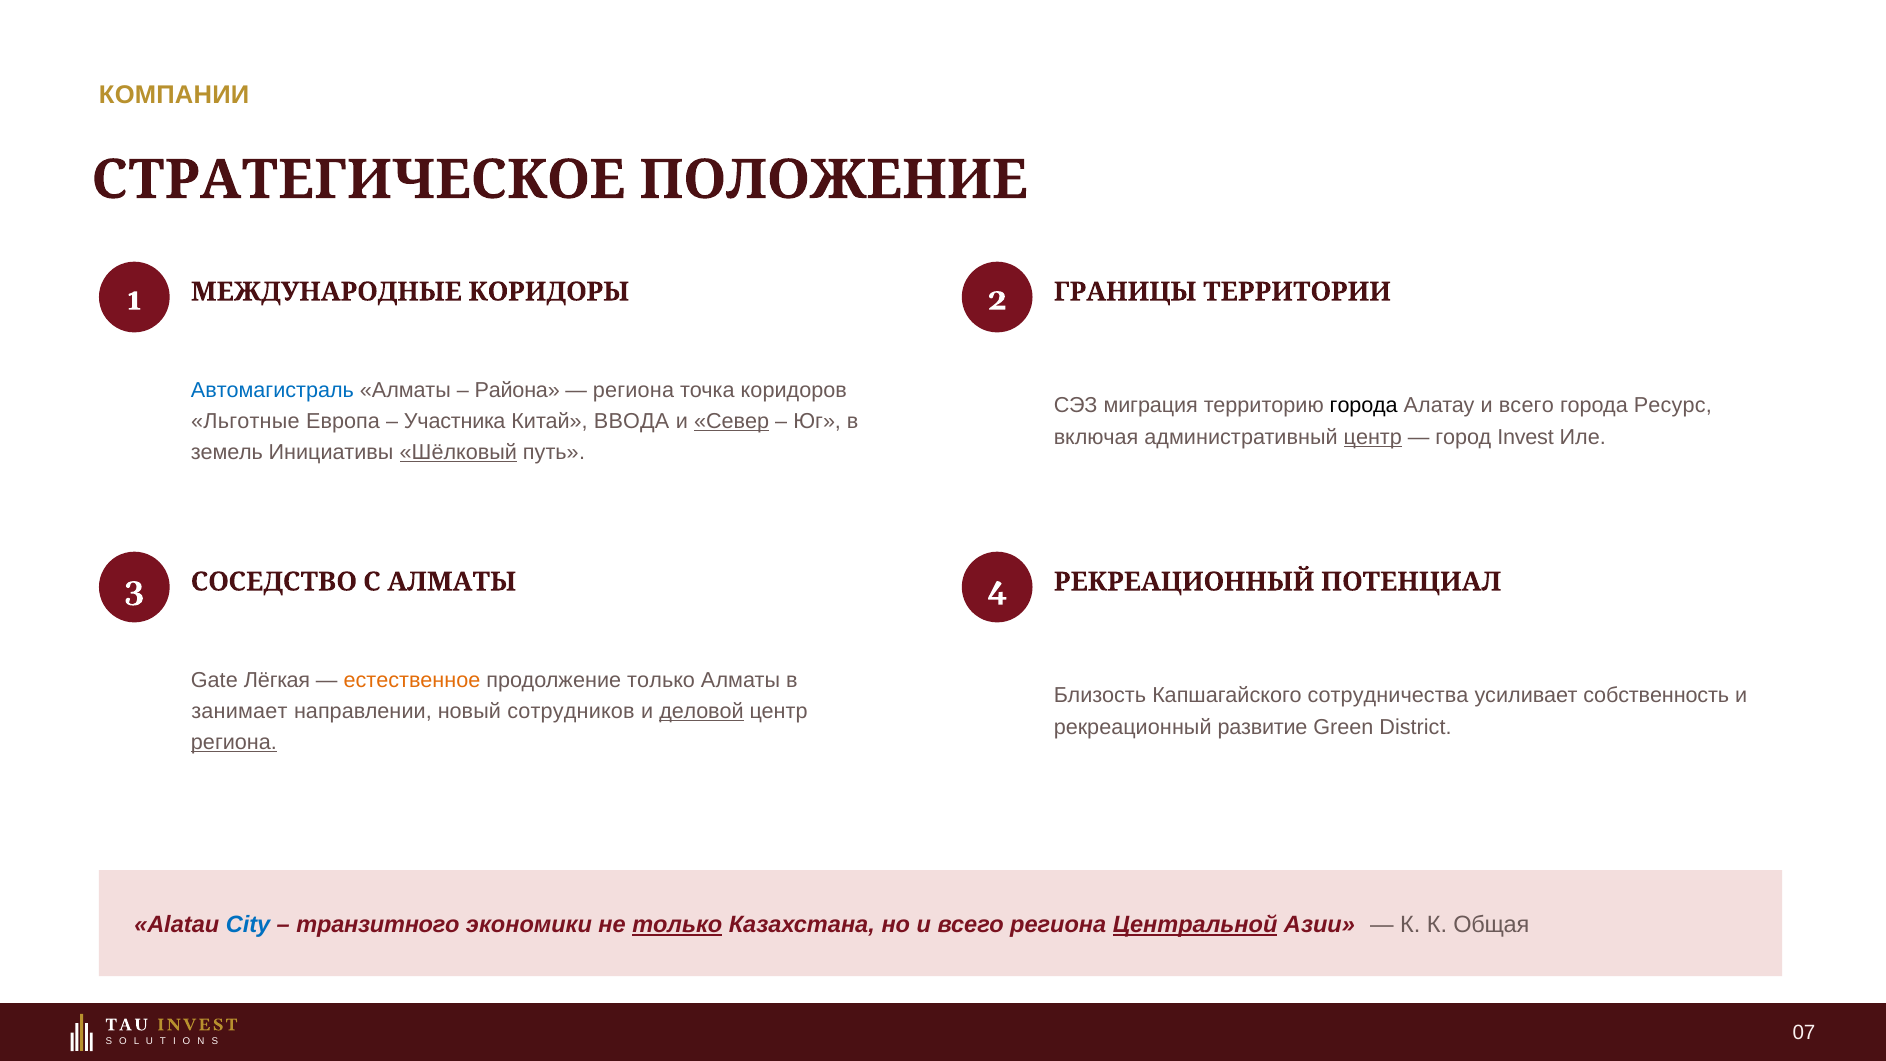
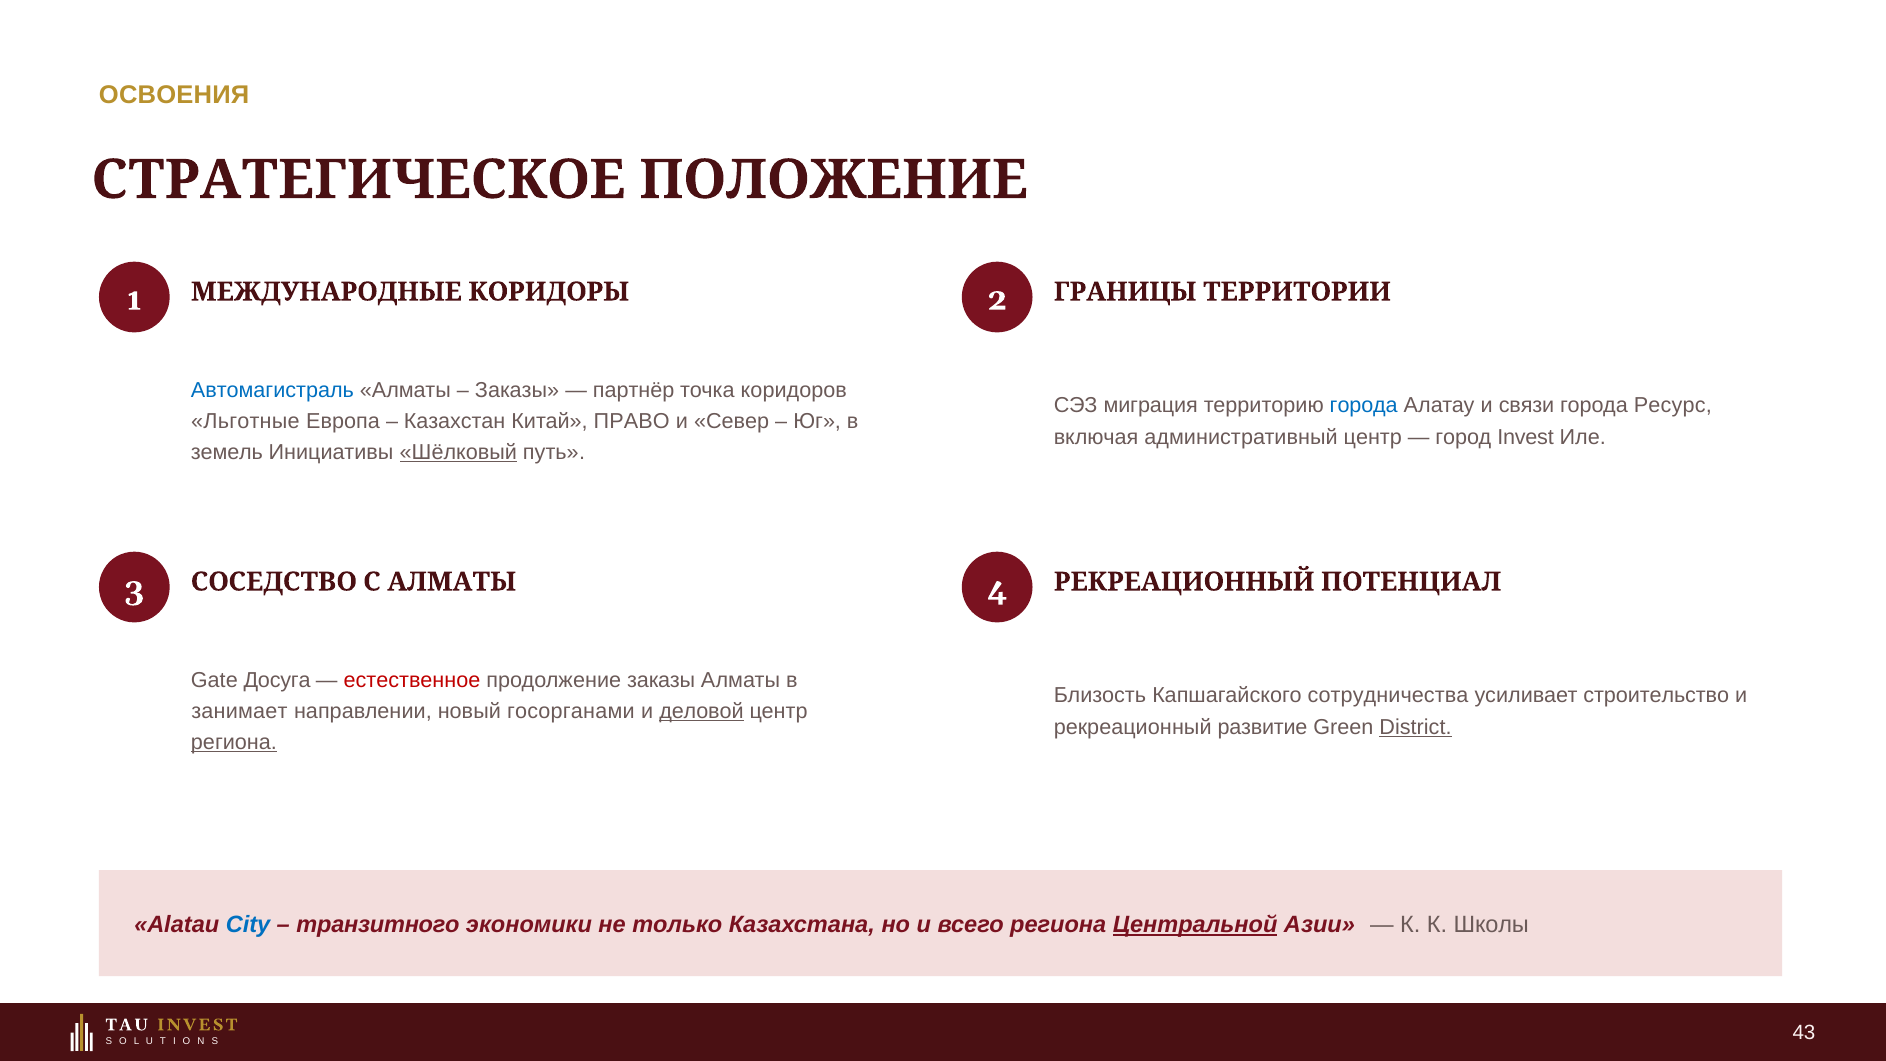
КОМПАНИИ: КОМПАНИИ -> ОСВОЕНИЯ (174, 95)
Района: Района -> Заказы (517, 390)
региона: региона -> партнёр (634, 390)
города colour: black -> blue (1364, 406)
Алатау и всего: всего -> связи (1526, 406)
Участника: Участника -> Казахстан (455, 421)
ВВОДА: ВВОДА -> ПРАВО (632, 421)
Север underline: present -> none (732, 421)
центр underline: present -> none (1373, 437)
Лёгкая: Лёгкая -> Досуга (277, 680)
естественное colour: orange -> red (412, 680)
продолжение только: только -> заказы (661, 680)
собственность: собственность -> строительство (1656, 696)
сотрудников: сотрудников -> госорганами (571, 711)
District underline: none -> present (1415, 727)
только underline: present -> none (677, 925)
Общая: Общая -> Школы (1491, 925)
07: 07 -> 43 (1804, 1033)
